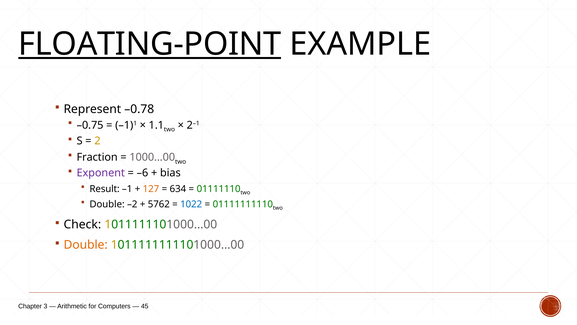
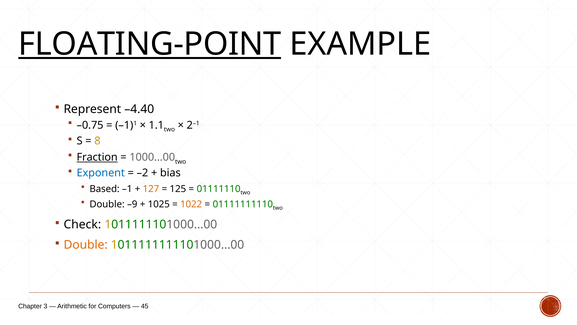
–0.78: –0.78 -> –4.40 (139, 109)
2: 2 -> 8 (97, 141)
Fraction underline: none -> present (97, 157)
Exponent colour: purple -> blue (101, 173)
–6: –6 -> –2 (142, 173)
Result: Result -> Based (105, 189)
634: 634 -> 125 (178, 189)
–2: –2 -> –9 (132, 204)
5762: 5762 -> 1025 (159, 204)
1022 colour: blue -> orange (191, 204)
